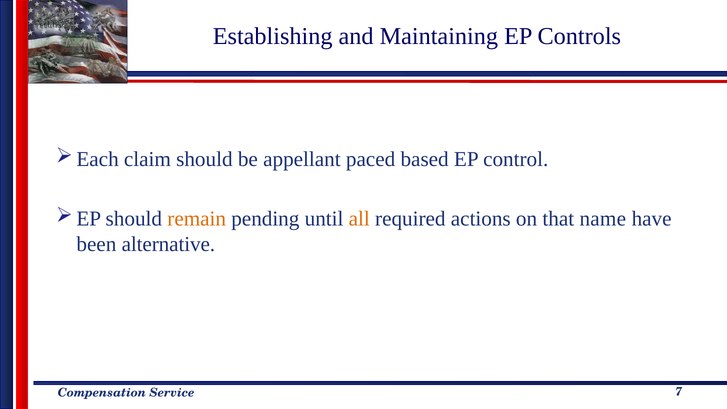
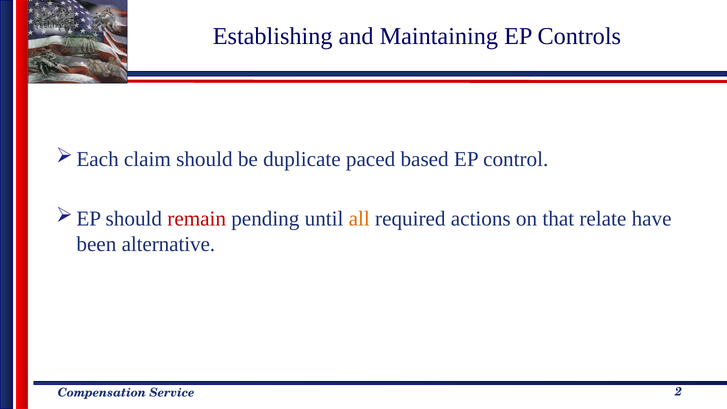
appellant: appellant -> duplicate (302, 159)
remain colour: orange -> red (197, 219)
name: name -> relate (603, 219)
7: 7 -> 2 (679, 391)
